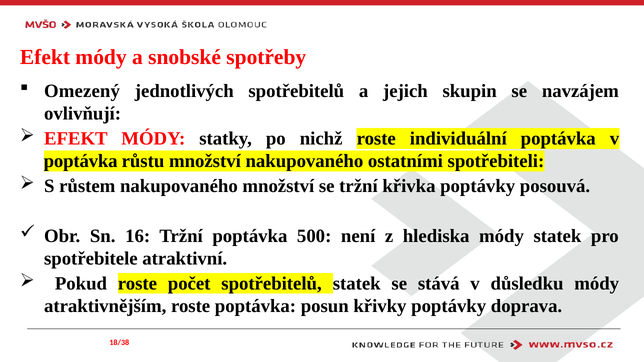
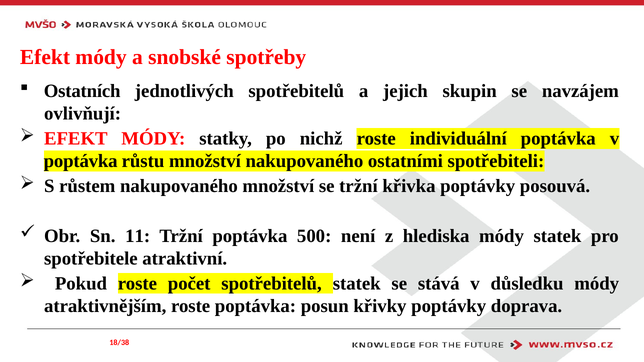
Omezený: Omezený -> Ostatních (82, 91)
16: 16 -> 11 (138, 236)
